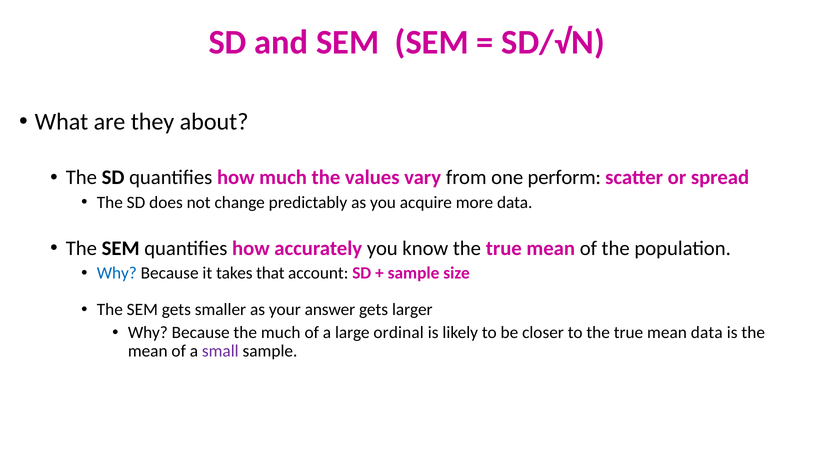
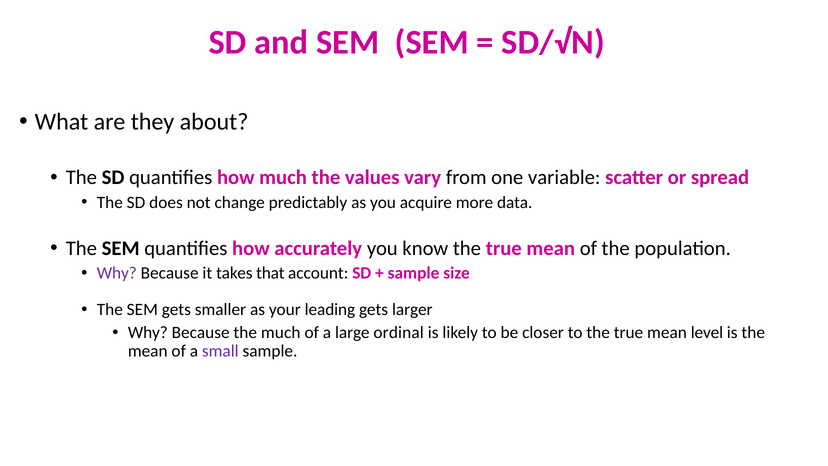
perform: perform -> variable (564, 178)
Why colour: blue -> purple (117, 273)
answer: answer -> leading (330, 310)
mean data: data -> level (707, 332)
